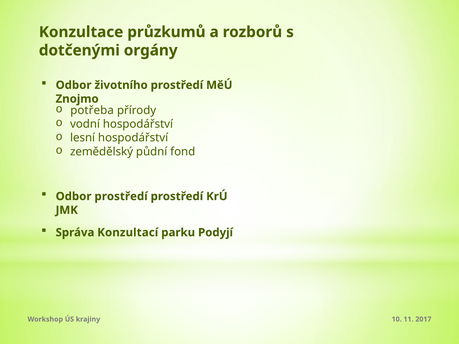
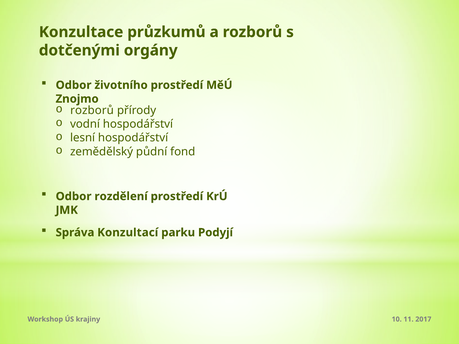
potřeba: potřeba -> rozborů (92, 110)
Odbor prostředí: prostředí -> rozdělení (121, 197)
